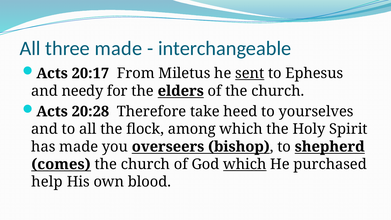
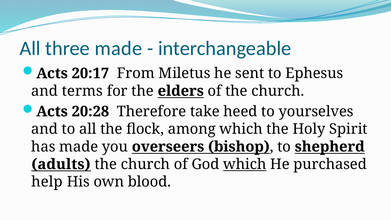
sent underline: present -> none (250, 73)
needy: needy -> terms (82, 91)
comes: comes -> adults (61, 164)
